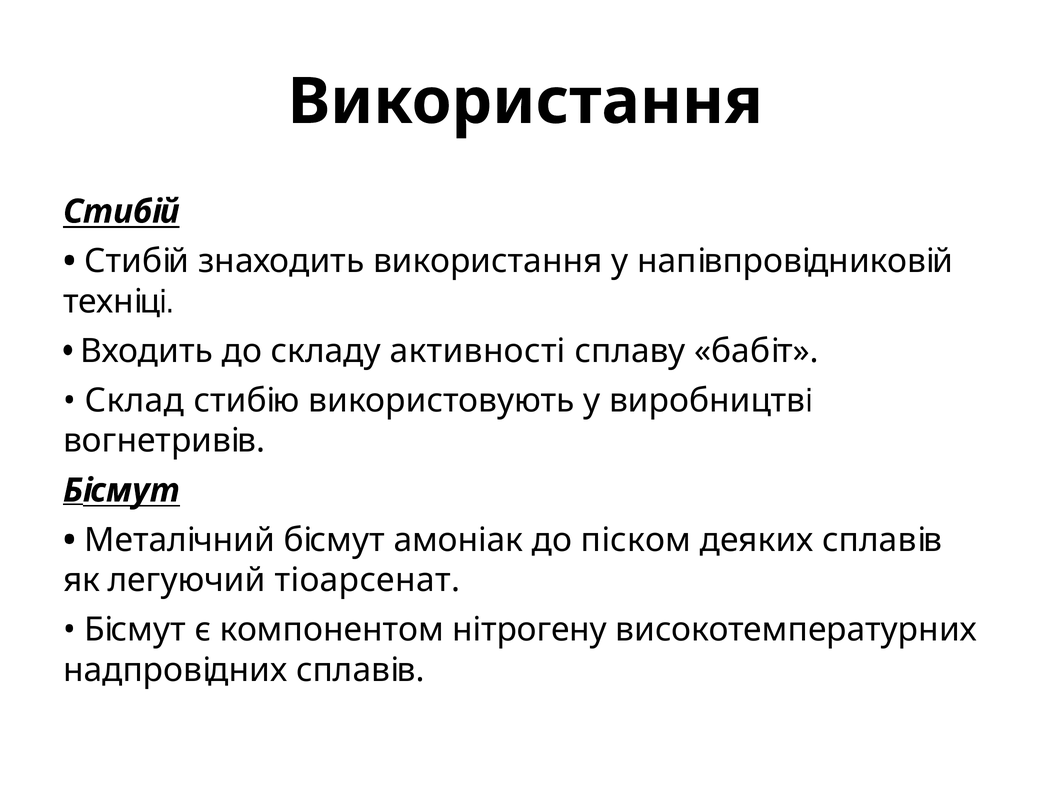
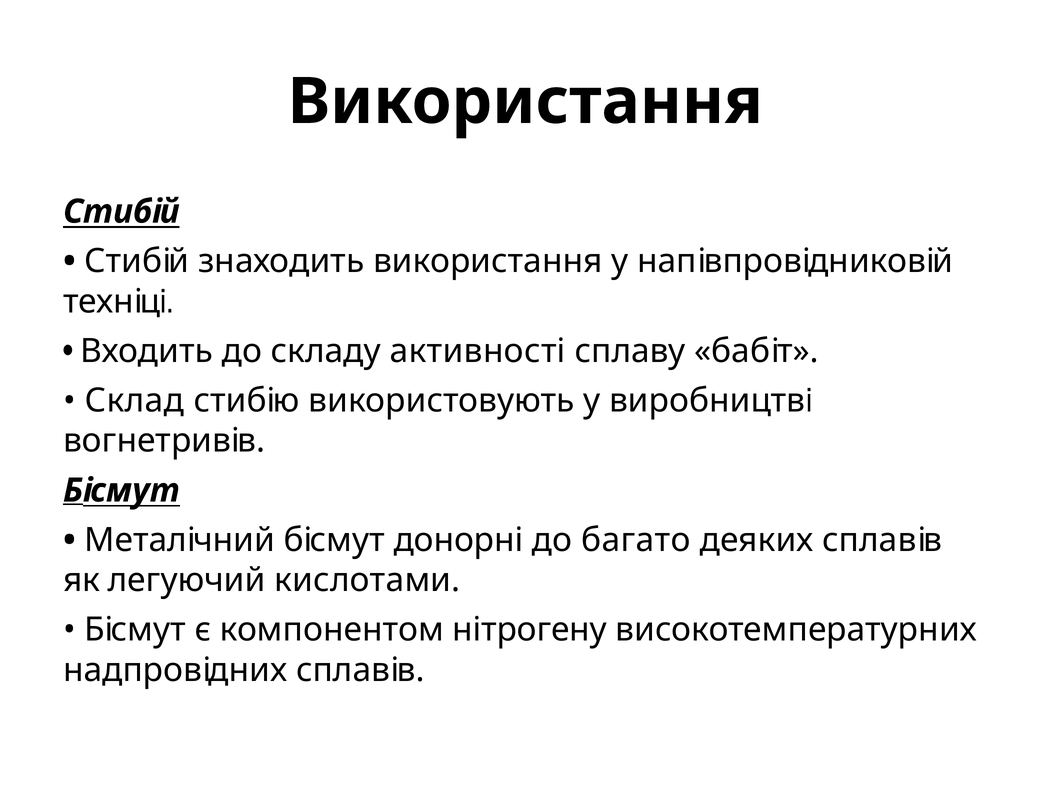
амоніак: амоніак -> донорні (458, 540)
піском: піском -> багато (636, 540)
тіоарсенат: тіоарсенат -> кислотами (367, 581)
